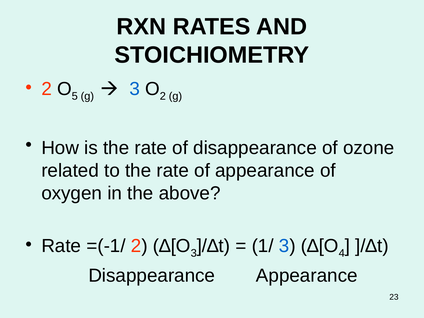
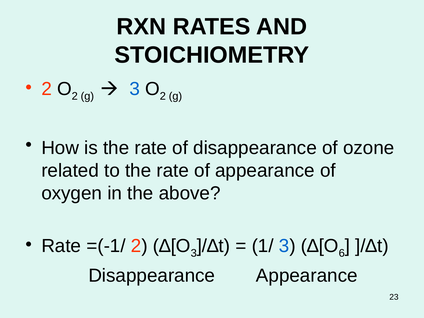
5: 5 -> 2 (75, 96)
4: 4 -> 6 (342, 253)
